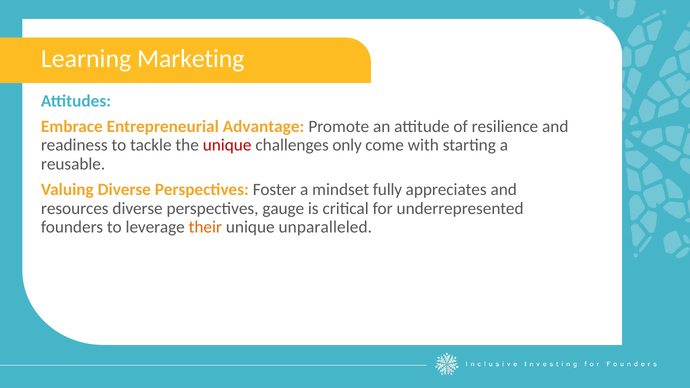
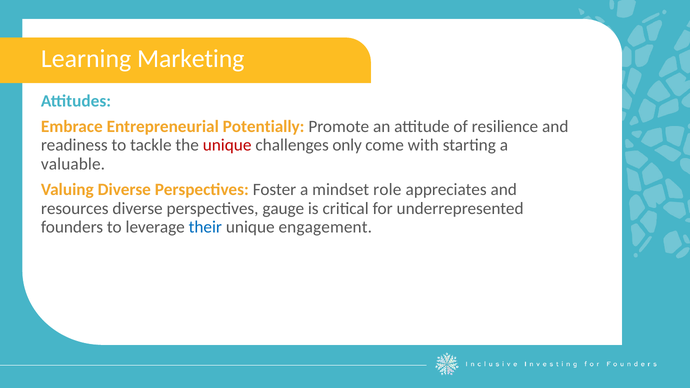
Advantage: Advantage -> Potentially (264, 127)
reusable: reusable -> valuable (73, 164)
fully: fully -> role (387, 190)
their colour: orange -> blue (205, 227)
unparalleled: unparalleled -> engagement (325, 227)
